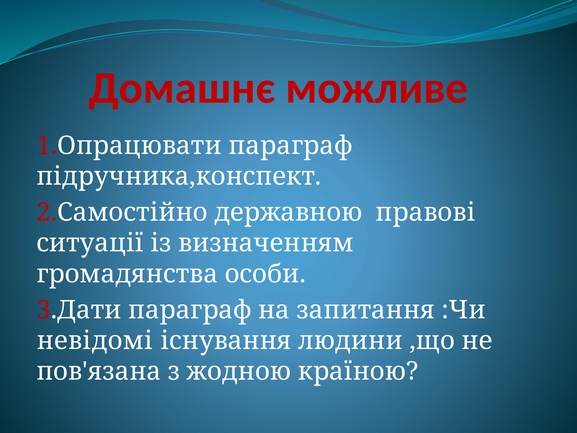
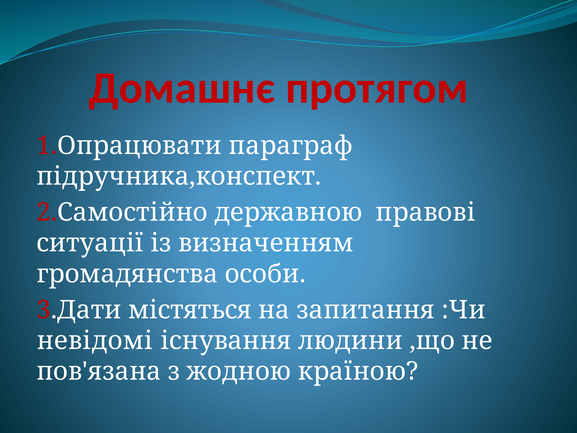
можливе: можливе -> протягом (377, 88)
3.Дати параграф: параграф -> містяться (190, 310)
